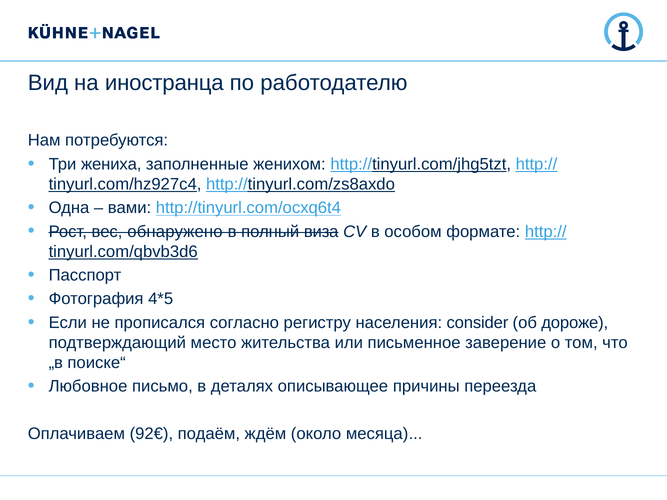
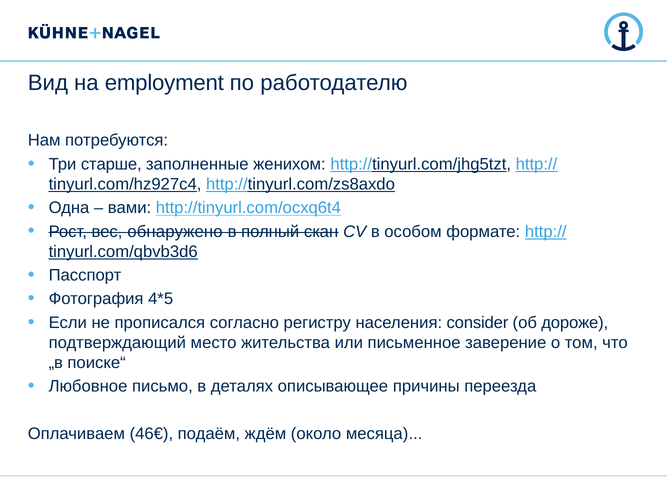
иностранца: иностранца -> employment (164, 83)
жениха: жениха -> старше (111, 164)
виза: виза -> скан (321, 232)
92€: 92€ -> 46€ (151, 434)
